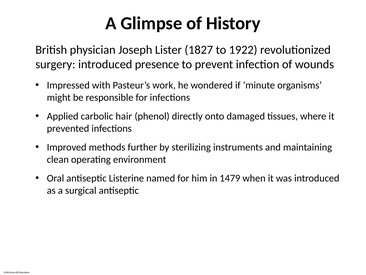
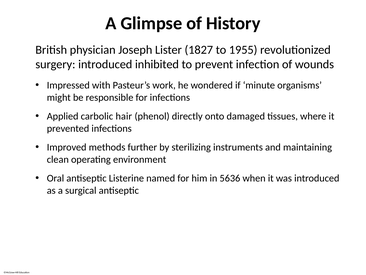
1922: 1922 -> 1955 (243, 50)
presence: presence -> inhibited (157, 64)
1479: 1479 -> 5636 (230, 178)
